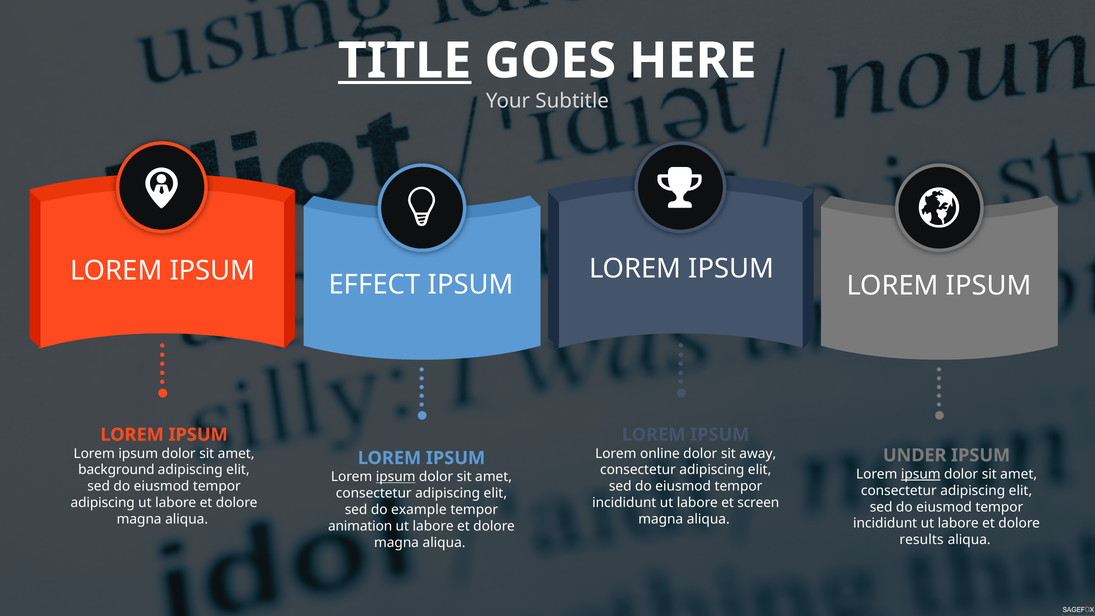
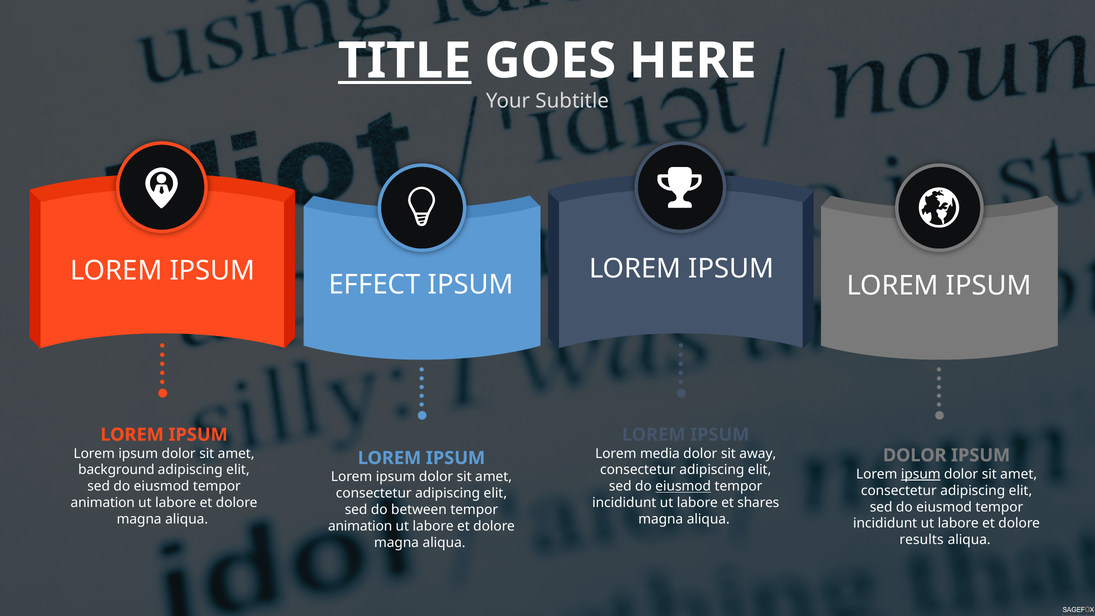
online: online -> media (660, 454)
UNDER: UNDER -> DOLOR (915, 455)
ipsum underline: present -> none (396, 477)
eiusmod underline: none -> present (683, 486)
adipiscing: adipiscing -> animation (103, 503)
screen: screen -> shares (758, 503)
example: example -> between (419, 510)
